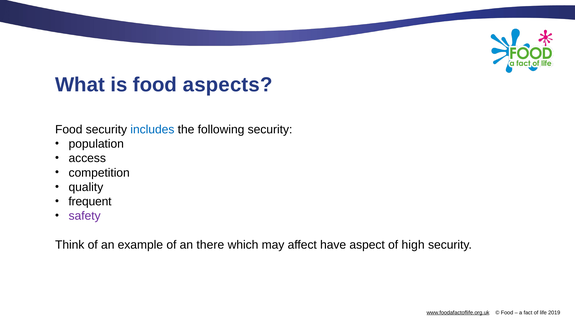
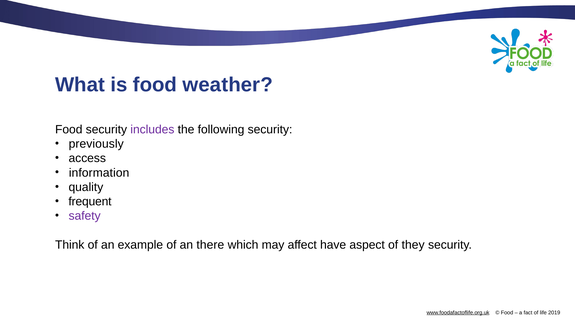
aspects: aspects -> weather (228, 85)
includes colour: blue -> purple (152, 129)
population: population -> previously (96, 144)
competition: competition -> information (99, 172)
high: high -> they (413, 244)
